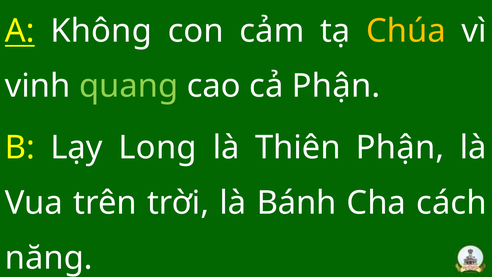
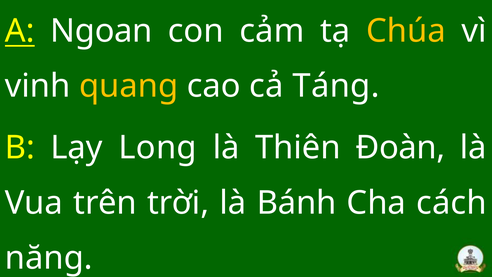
Không: Không -> Ngoan (101, 31)
quang colour: light green -> yellow (129, 86)
cả Phận: Phận -> Táng (336, 86)
Thiên Phận: Phận -> Đoàn (400, 148)
